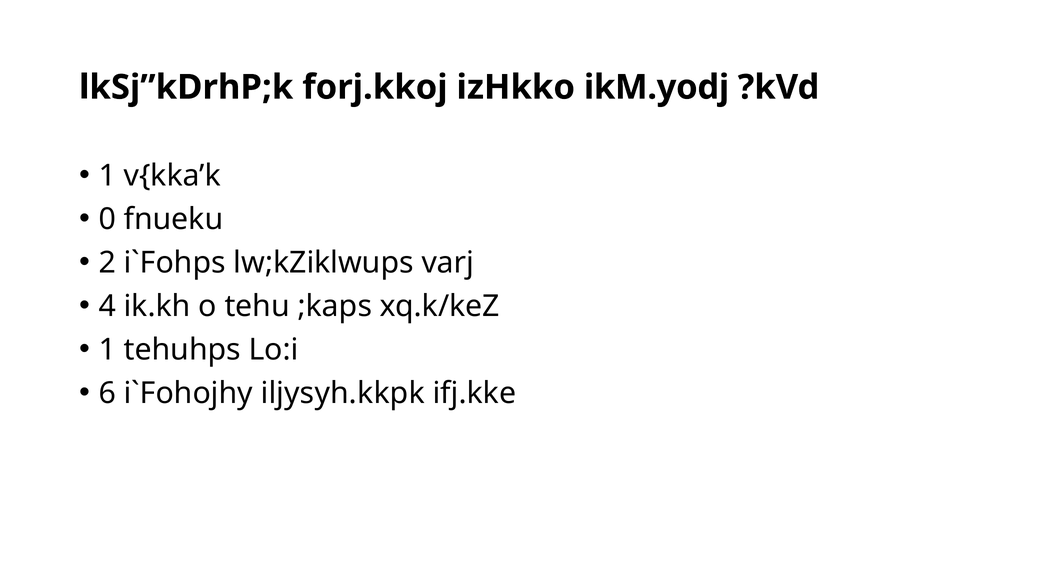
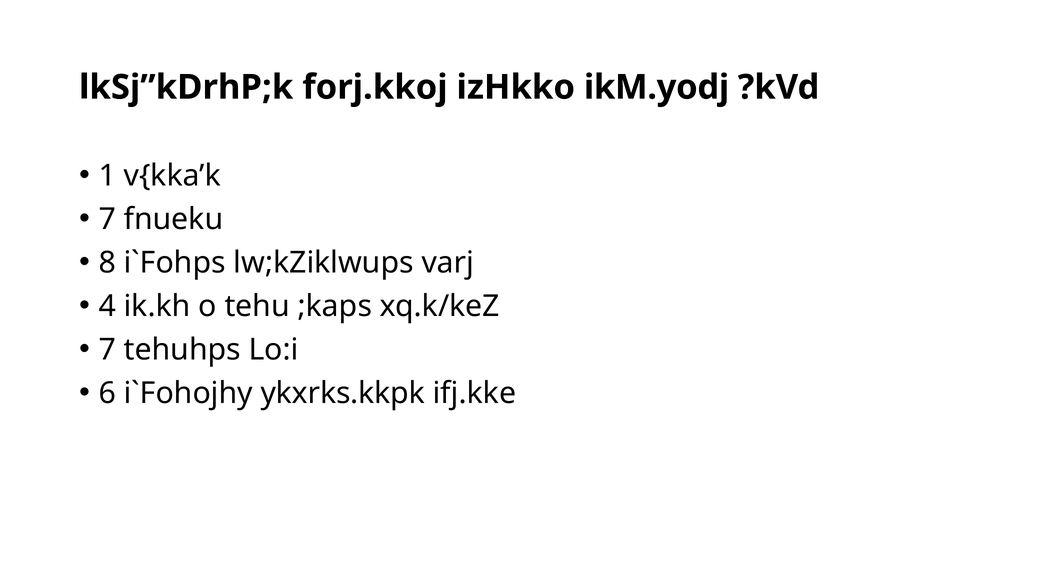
0: 0 -> 7 (107, 219)
2: 2 -> 8 (107, 263)
1: 1 -> 7 (107, 350)
iljysyh.kkpk: iljysyh.kkpk -> ykxrks.kkpk (343, 393)
